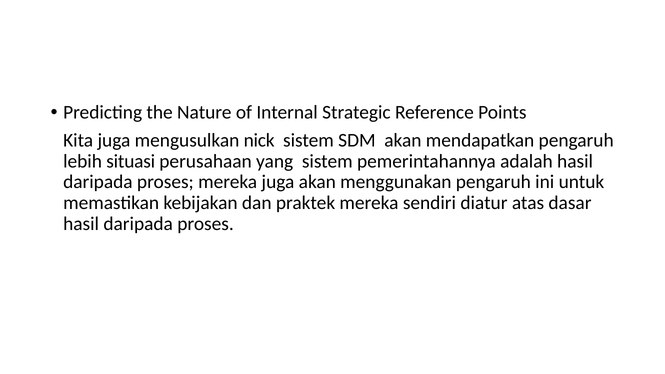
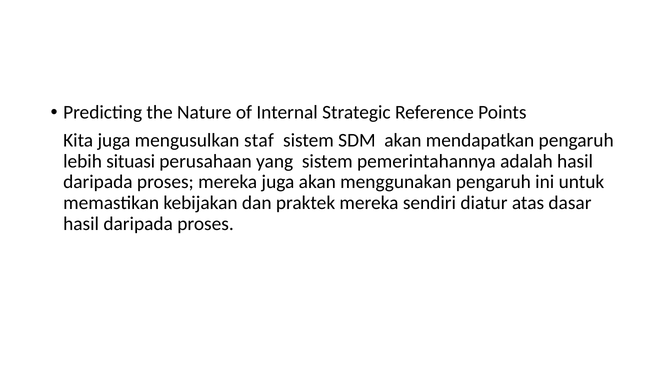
nick: nick -> staf (259, 140)
